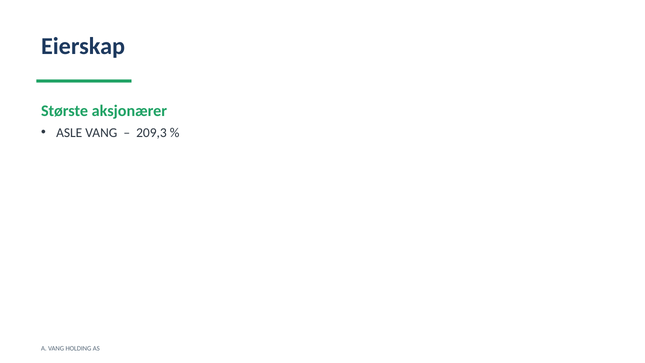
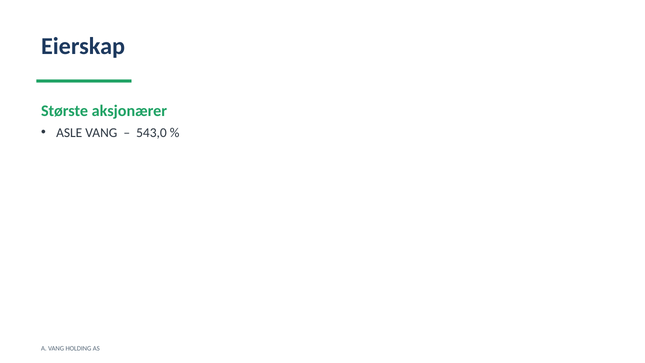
209,3: 209,3 -> 543,0 (151, 133)
